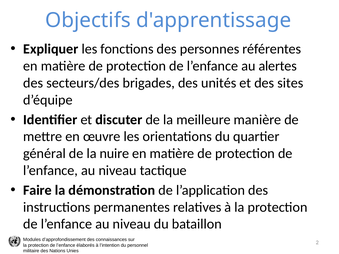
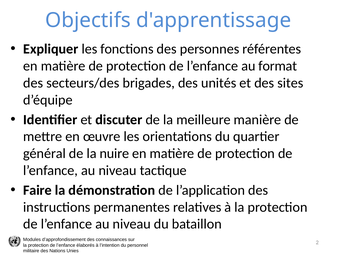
alertes: alertes -> format (278, 66)
